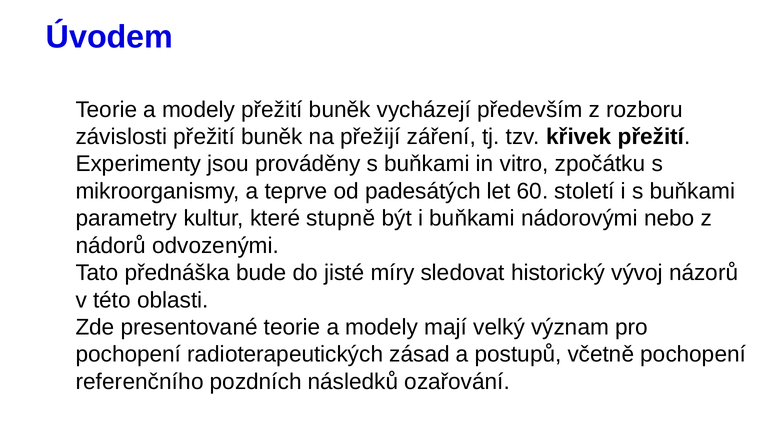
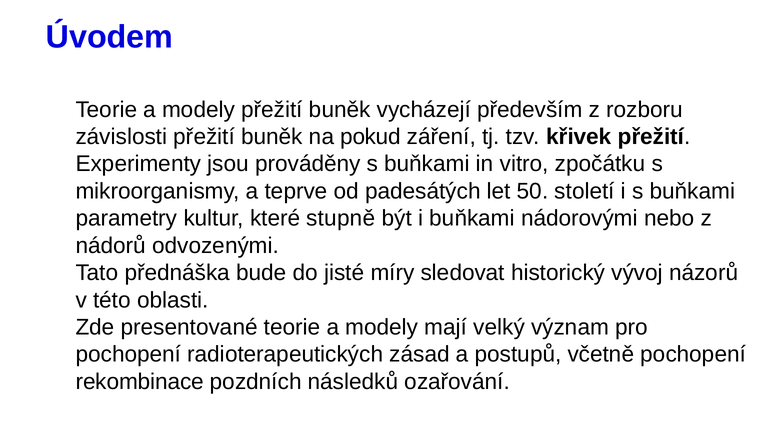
přežijí: přežijí -> pokud (371, 137)
60: 60 -> 50 (533, 191)
referenčního: referenčního -> rekombinace (140, 381)
